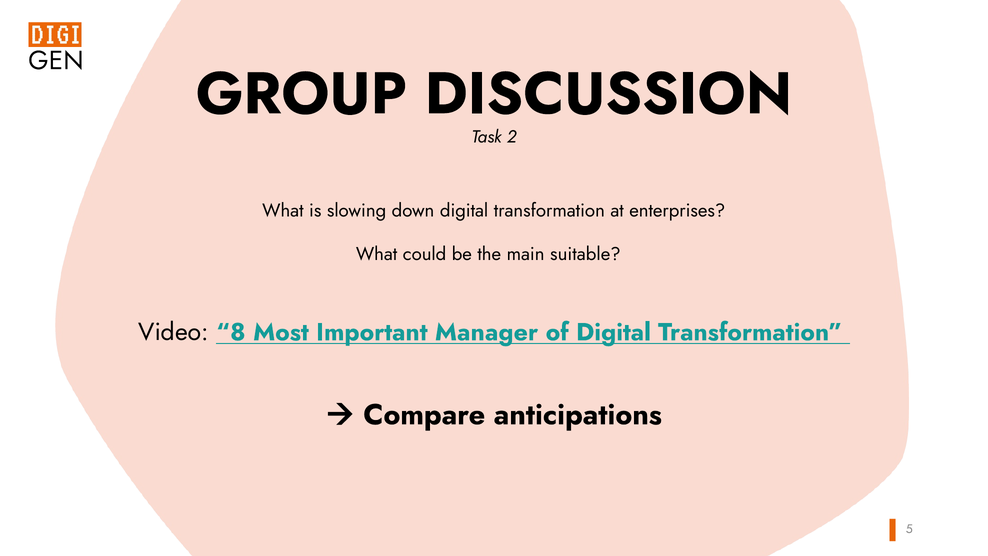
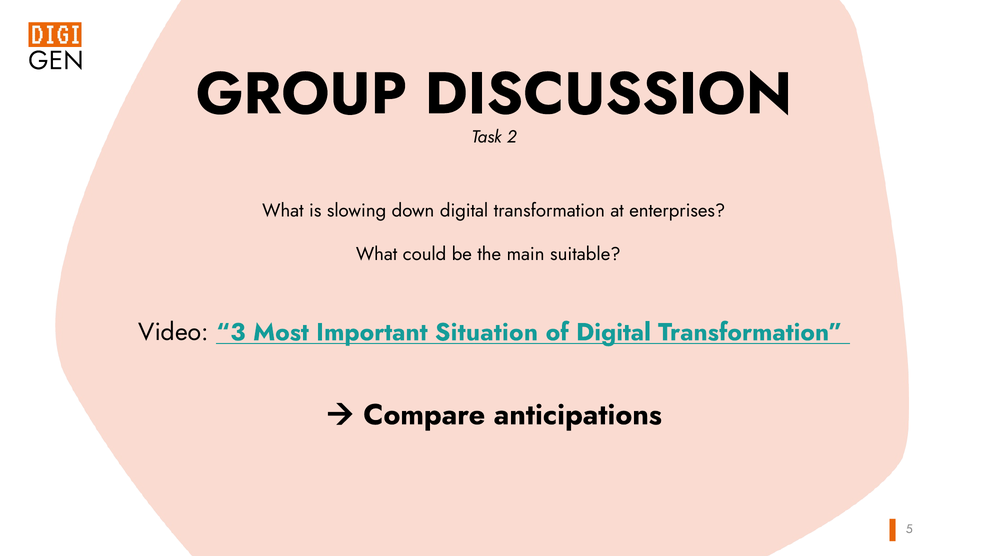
8: 8 -> 3 (231, 332)
Manager: Manager -> Situation (486, 332)
